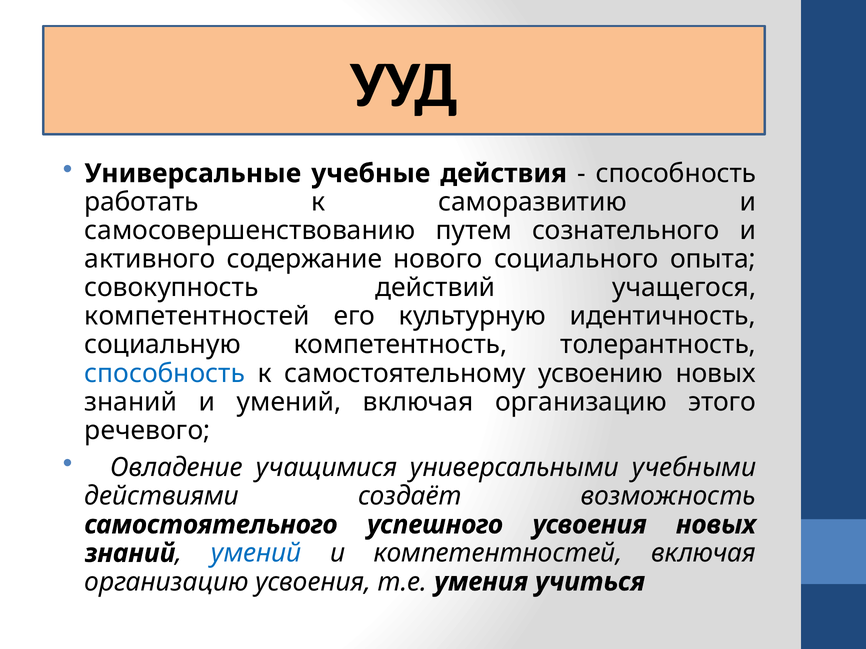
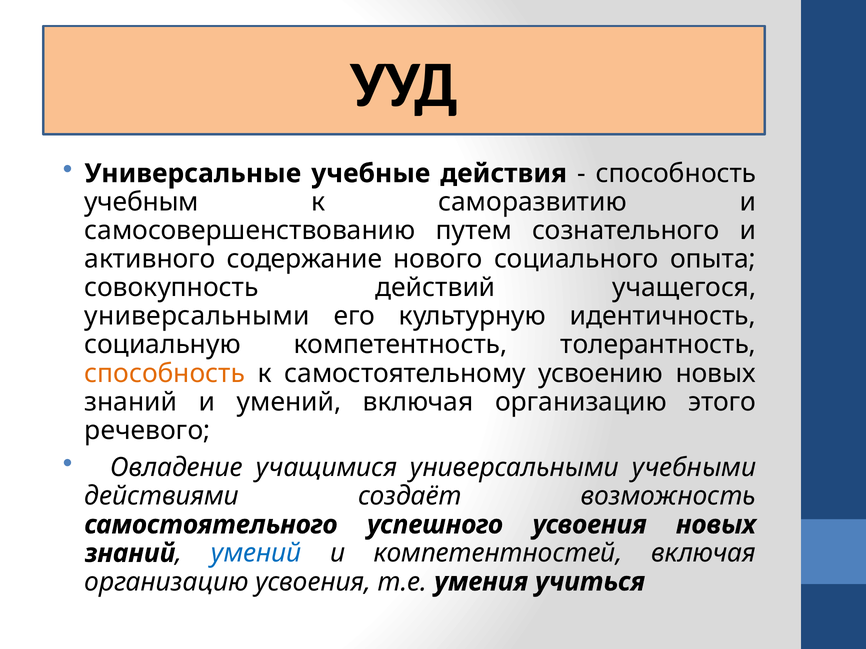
работать: работать -> учебным (142, 202)
компетентностей: компетентностей -> универсальными (197, 316)
способность colour: blue -> orange (165, 374)
